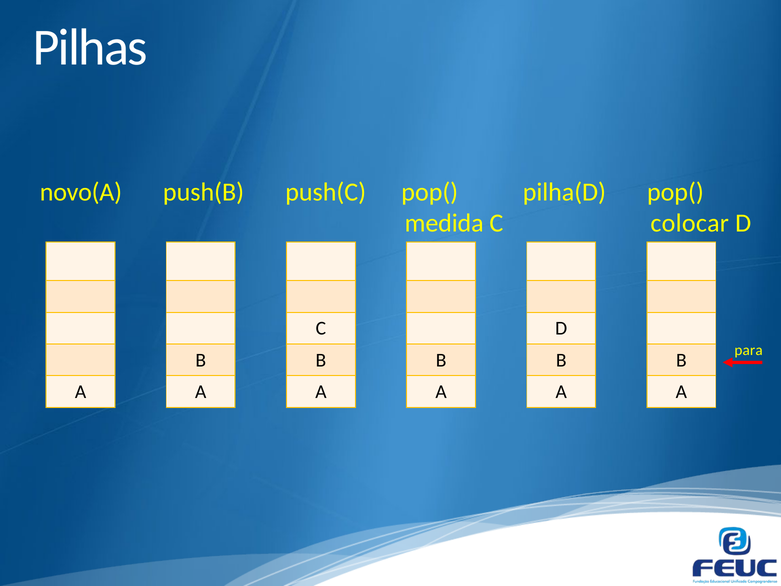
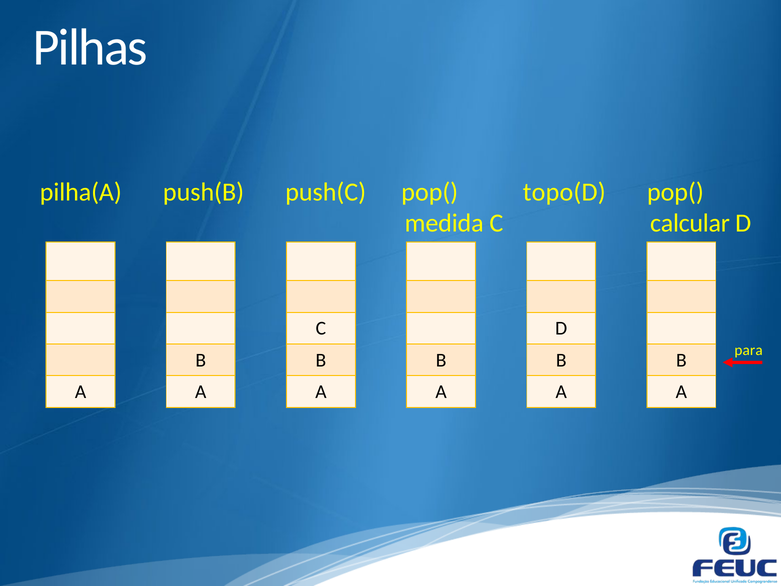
novo(A: novo(A -> pilha(A (81, 192)
pilha(D: pilha(D -> topo(D (564, 192)
colocar: colocar -> calcular (690, 223)
